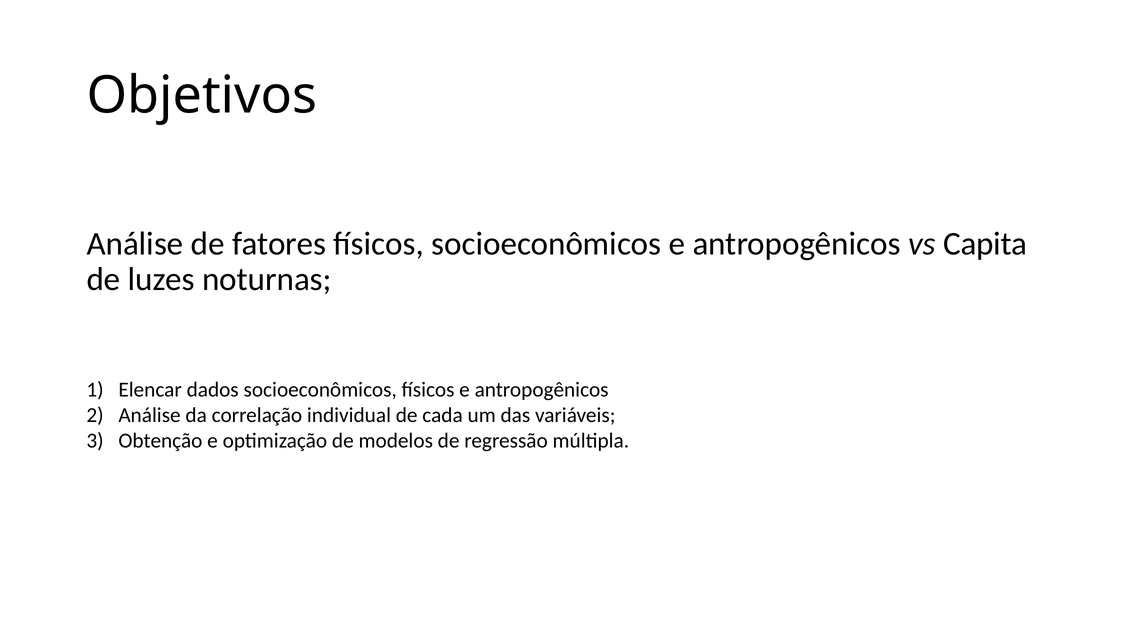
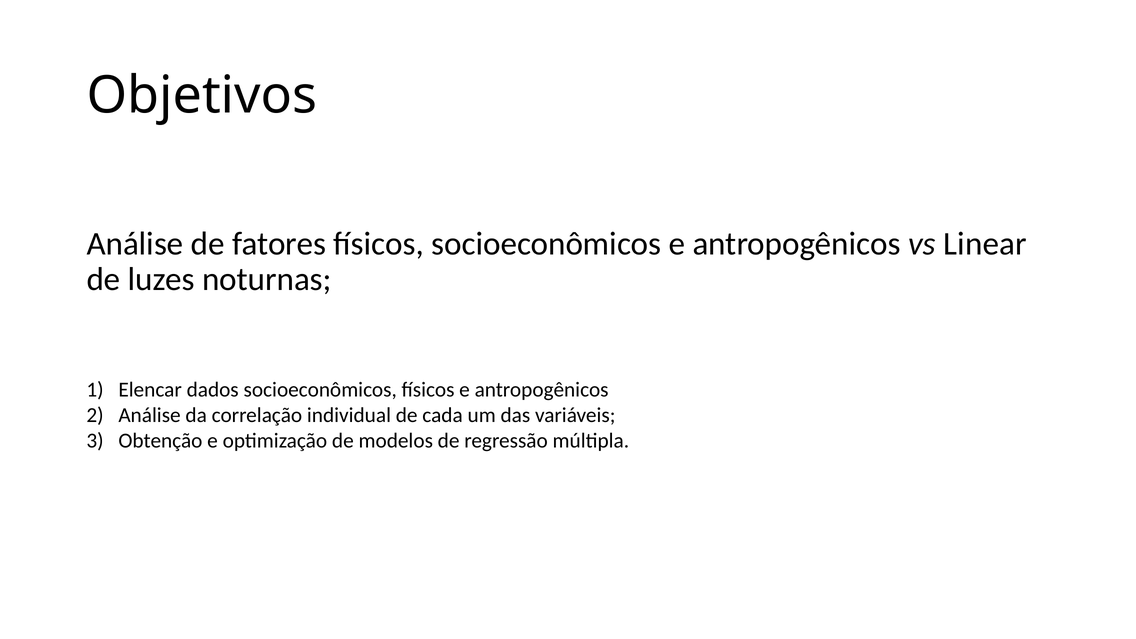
Capita: Capita -> Linear (985, 244)
